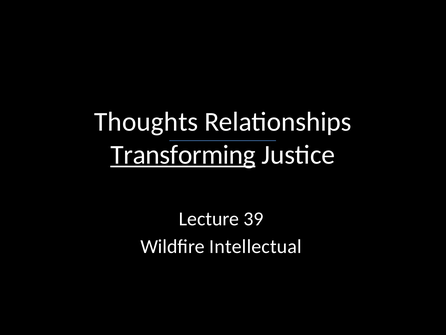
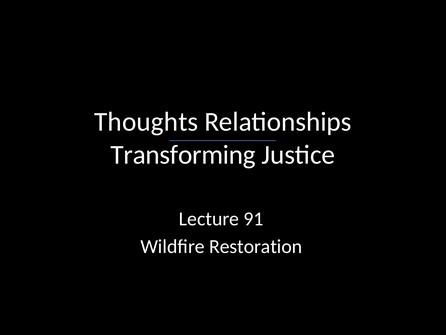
Transforming underline: present -> none (183, 155)
39: 39 -> 91 (254, 218)
Intellectual: Intellectual -> Restoration (256, 246)
